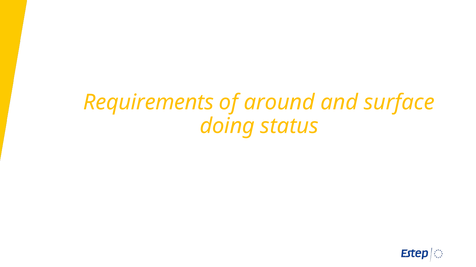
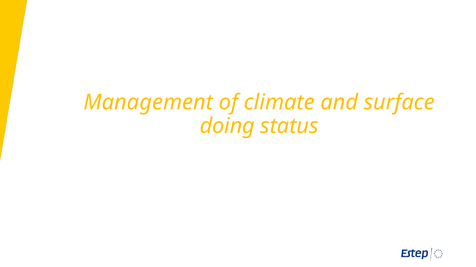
Requirements: Requirements -> Management (148, 103)
around: around -> climate (279, 103)
